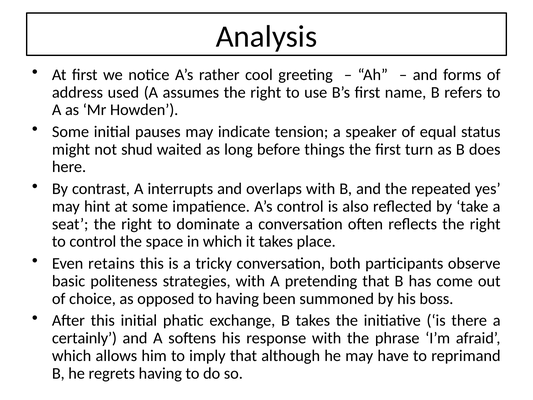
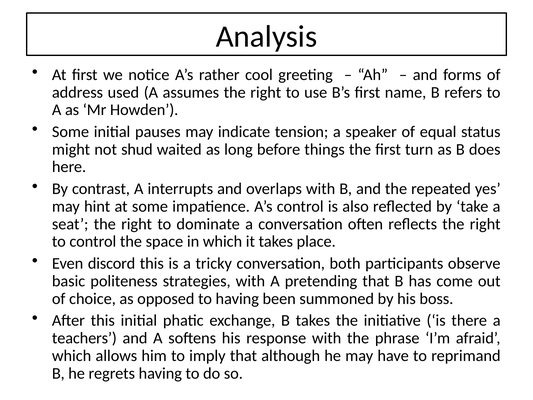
retains: retains -> discord (112, 263)
certainly: certainly -> teachers (84, 338)
